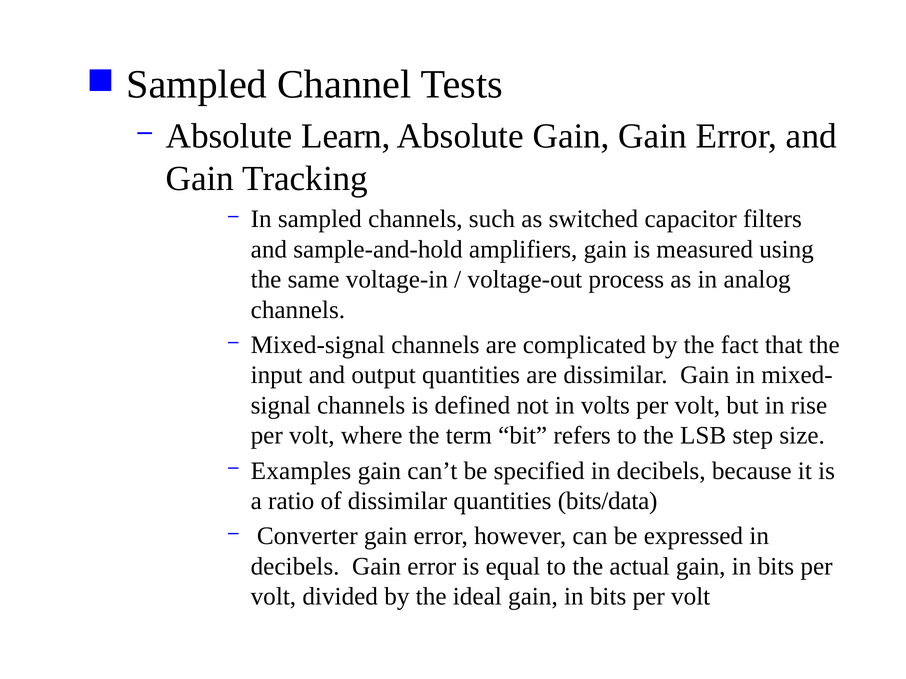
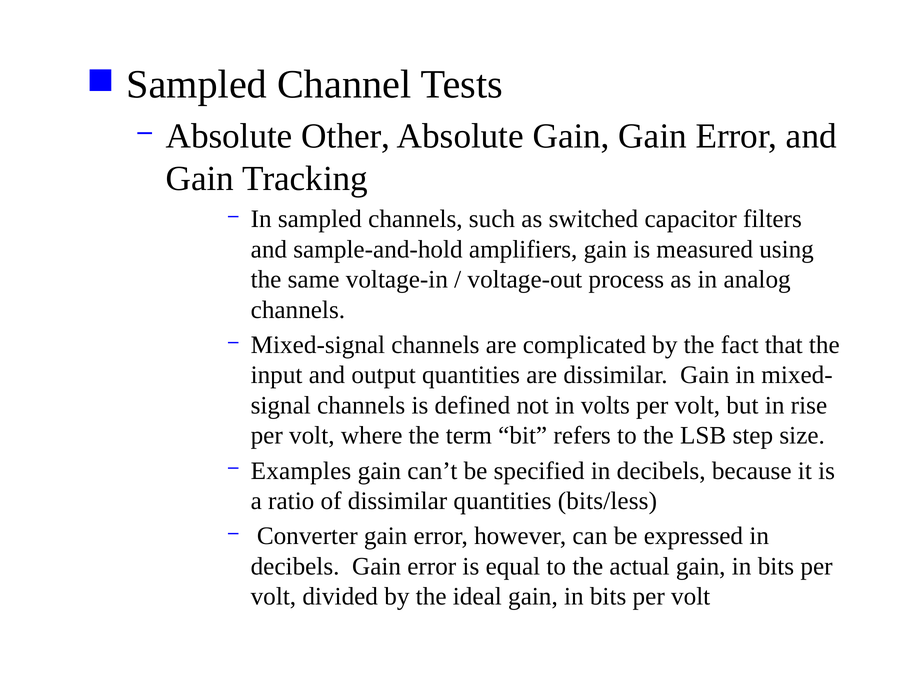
Learn: Learn -> Other (346, 136)
bits/data: bits/data -> bits/less (607, 501)
